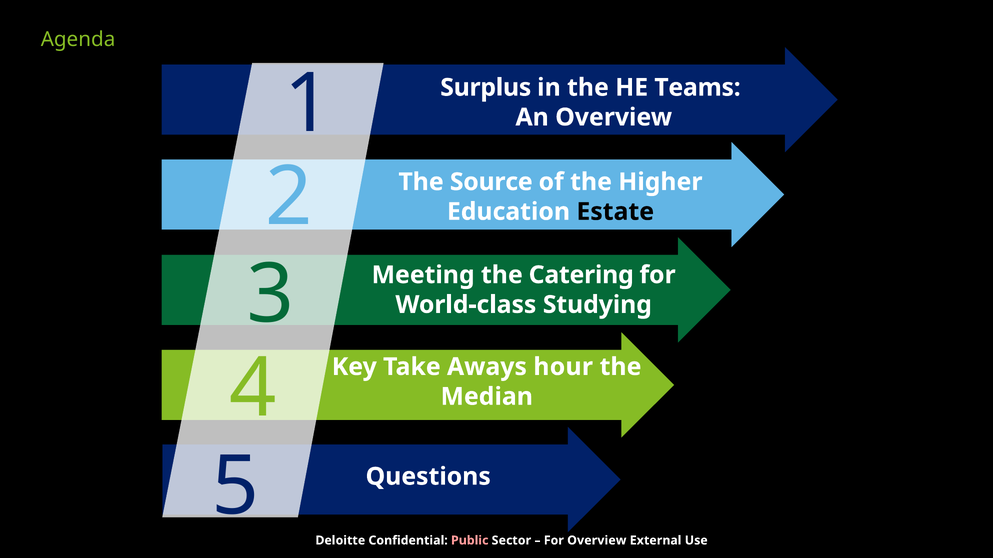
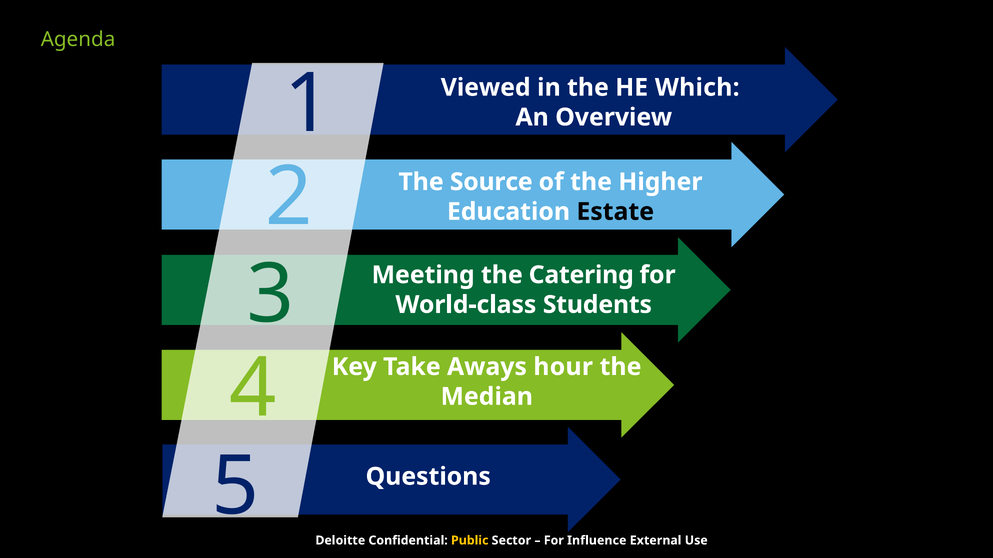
Surplus: Surplus -> Viewed (486, 88)
Teams: Teams -> Which (697, 88)
Studying: Studying -> Students (597, 305)
Public colour: pink -> yellow (470, 541)
For Overview: Overview -> Influence (597, 541)
